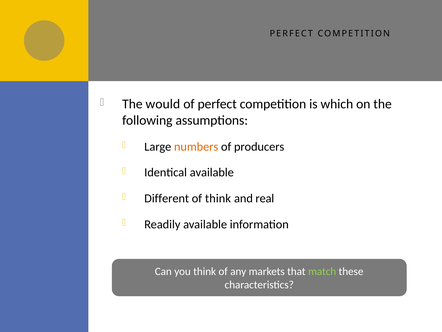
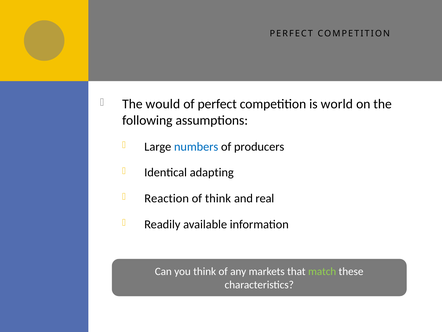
which: which -> world (337, 104)
numbers colour: orange -> blue (196, 147)
Identical available: available -> adapting (212, 172)
Different: Different -> Reaction (167, 198)
